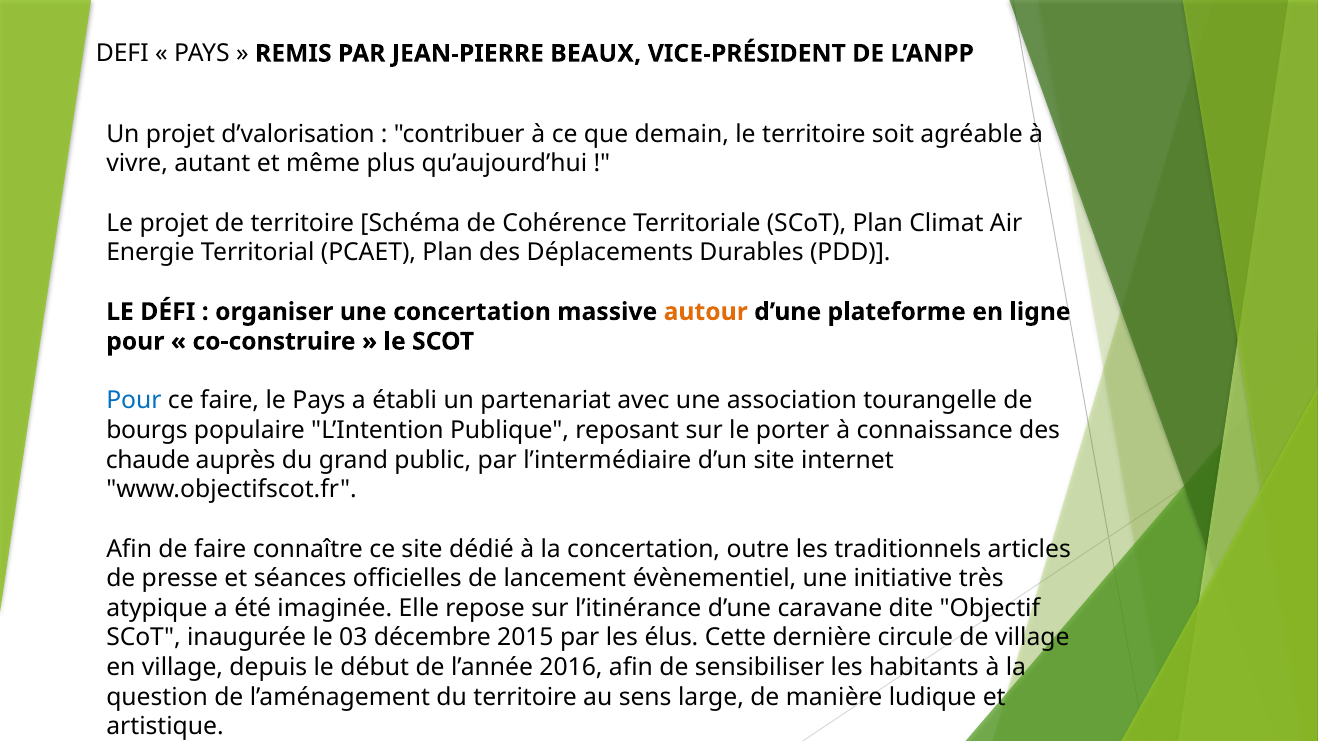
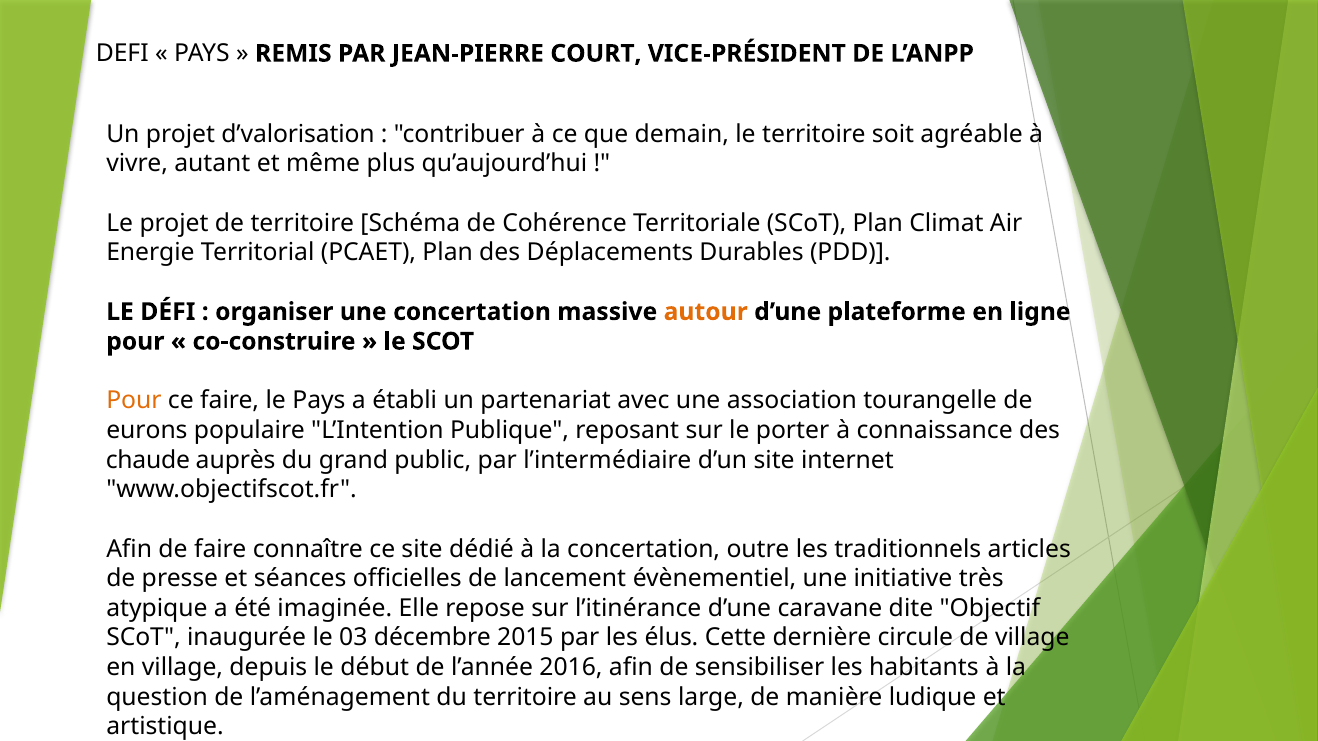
BEAUX: BEAUX -> COURT (596, 54)
Pour colour: blue -> orange (134, 401)
bourgs: bourgs -> eurons (147, 431)
